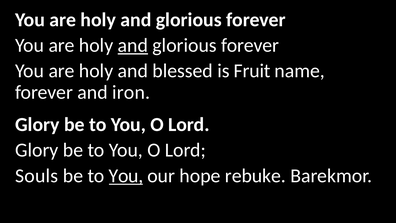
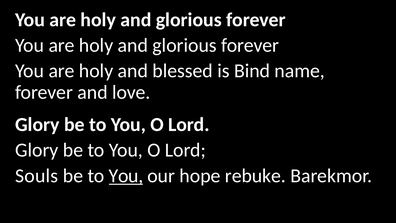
and underline: present -> none (133, 45)
Fruit: Fruit -> Bind (252, 71)
iron: iron -> love (131, 92)
